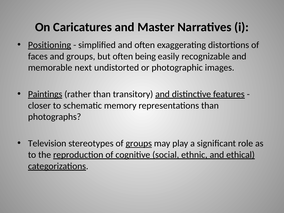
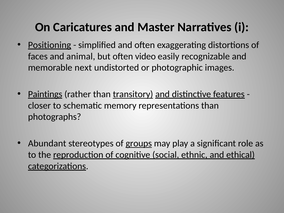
and groups: groups -> animal (81, 56)
being: being -> video (145, 56)
transitory underline: none -> present (133, 94)
Television: Television -> Abundant (47, 143)
